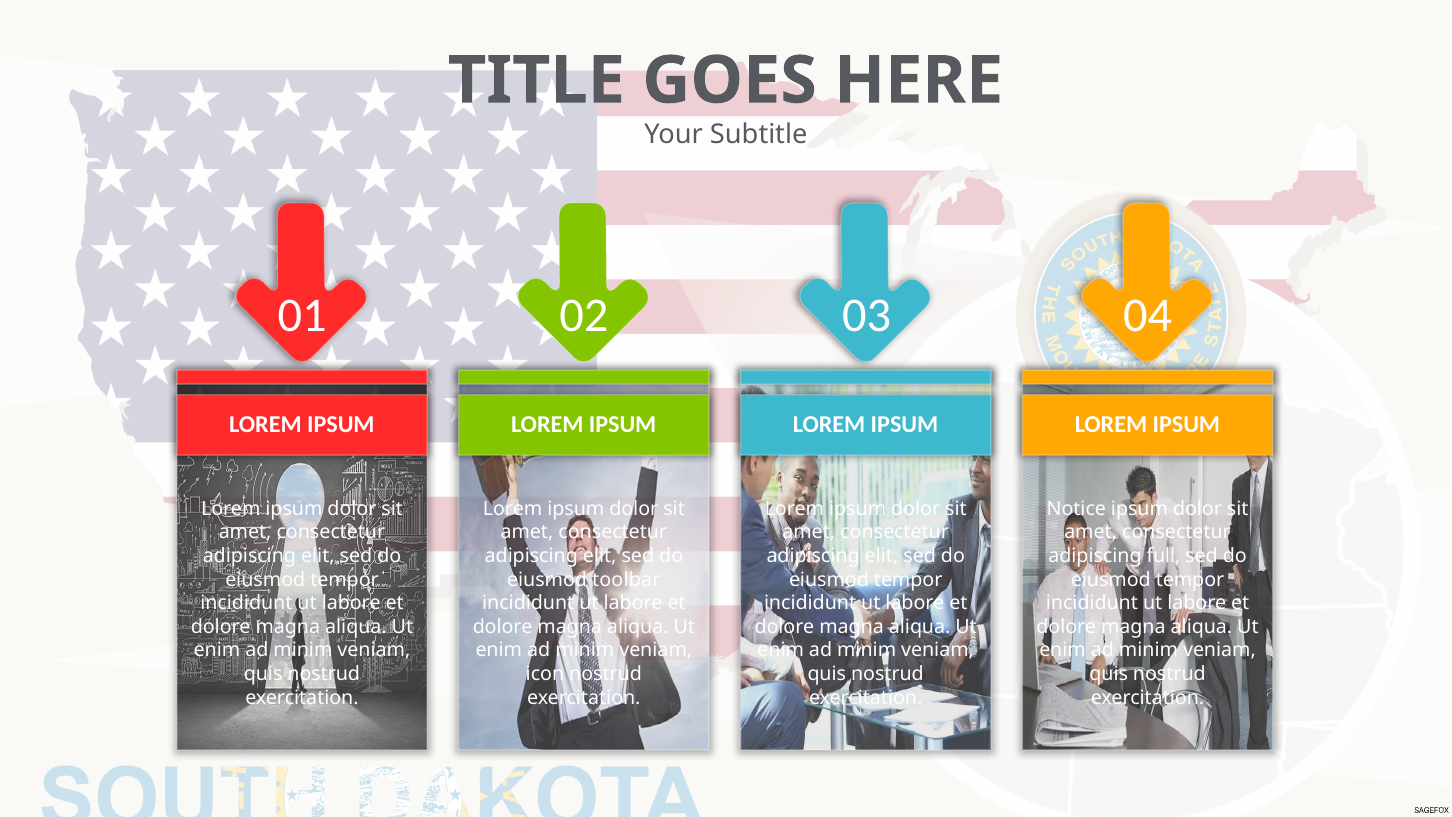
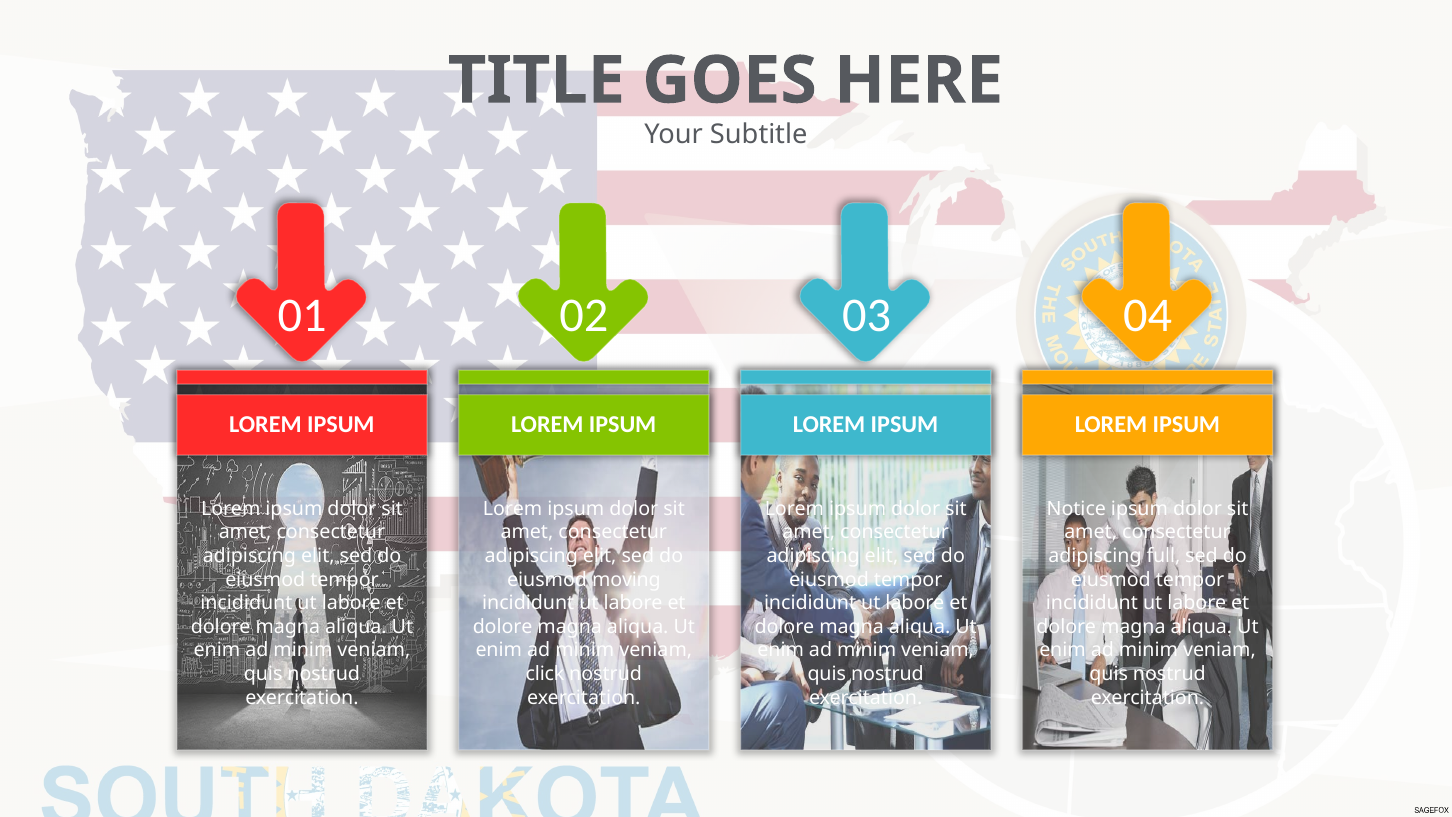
toolbar: toolbar -> moving (626, 579)
icon: icon -> click (545, 674)
